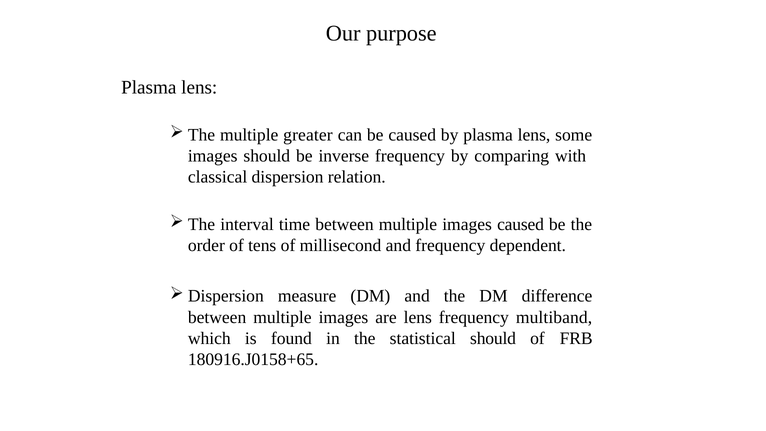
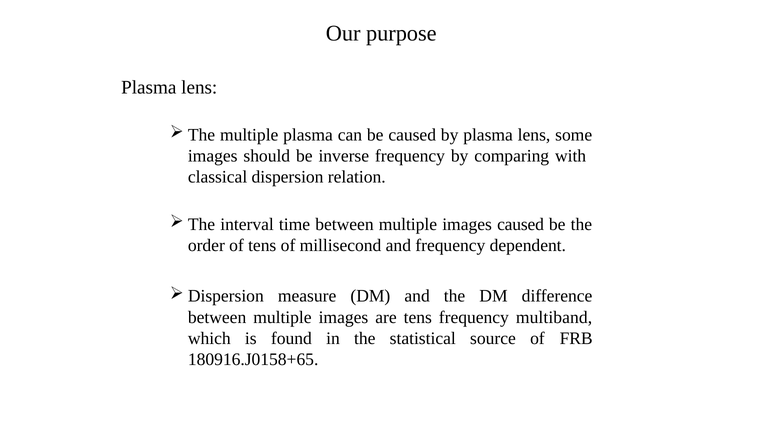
multiple greater: greater -> plasma (308, 135)
are lens: lens -> tens (418, 317)
statistical should: should -> source (493, 338)
